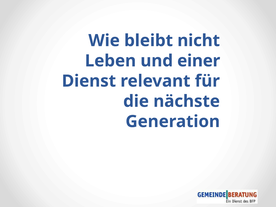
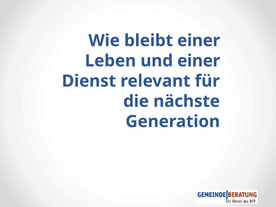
bleibt nicht: nicht -> einer (199, 41)
